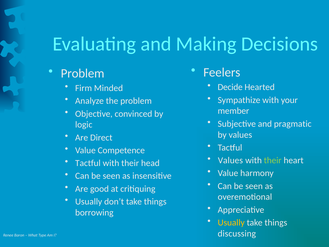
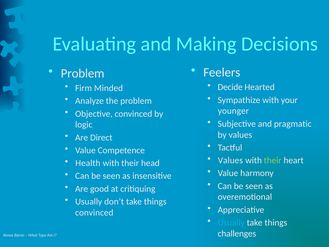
member: member -> younger (233, 111)
Tactful: Tactful -> Health (88, 163)
borrowing: borrowing -> convinced (94, 212)
Usually colour: yellow -> light blue (231, 222)
discussing: discussing -> challenges (237, 233)
